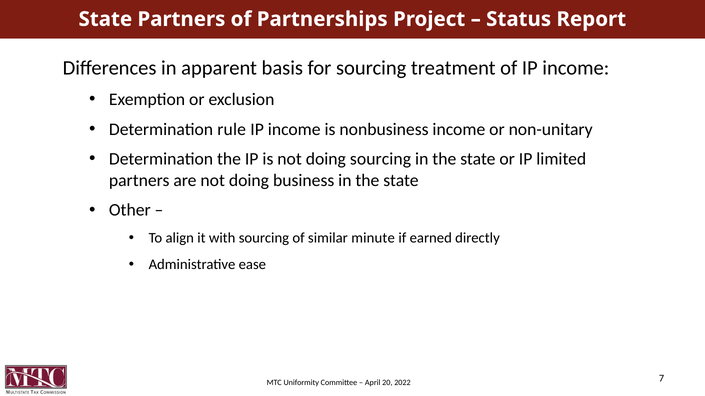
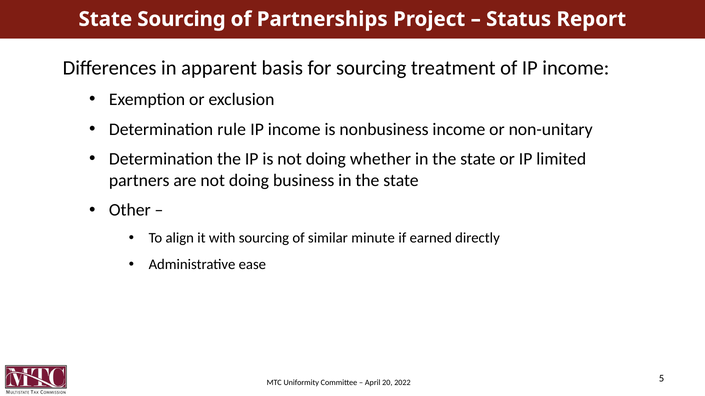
State Partners: Partners -> Sourcing (181, 19)
doing sourcing: sourcing -> whether (380, 159)
7: 7 -> 5 (662, 379)
